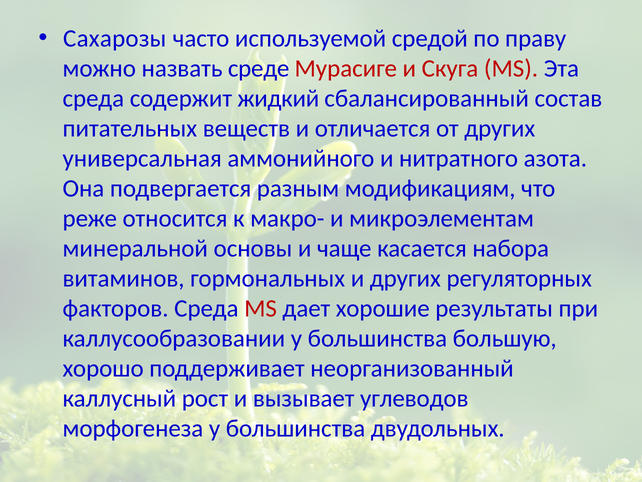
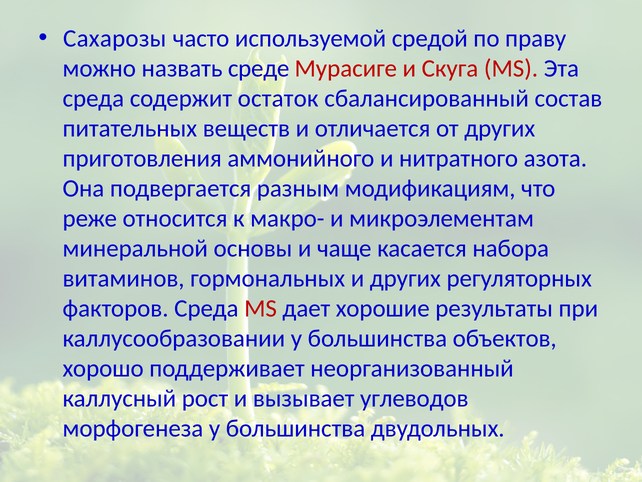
жидкий: жидкий -> остаток (278, 98)
универсальная: универсальная -> приготовления (142, 158)
большую: большую -> объектов (505, 338)
